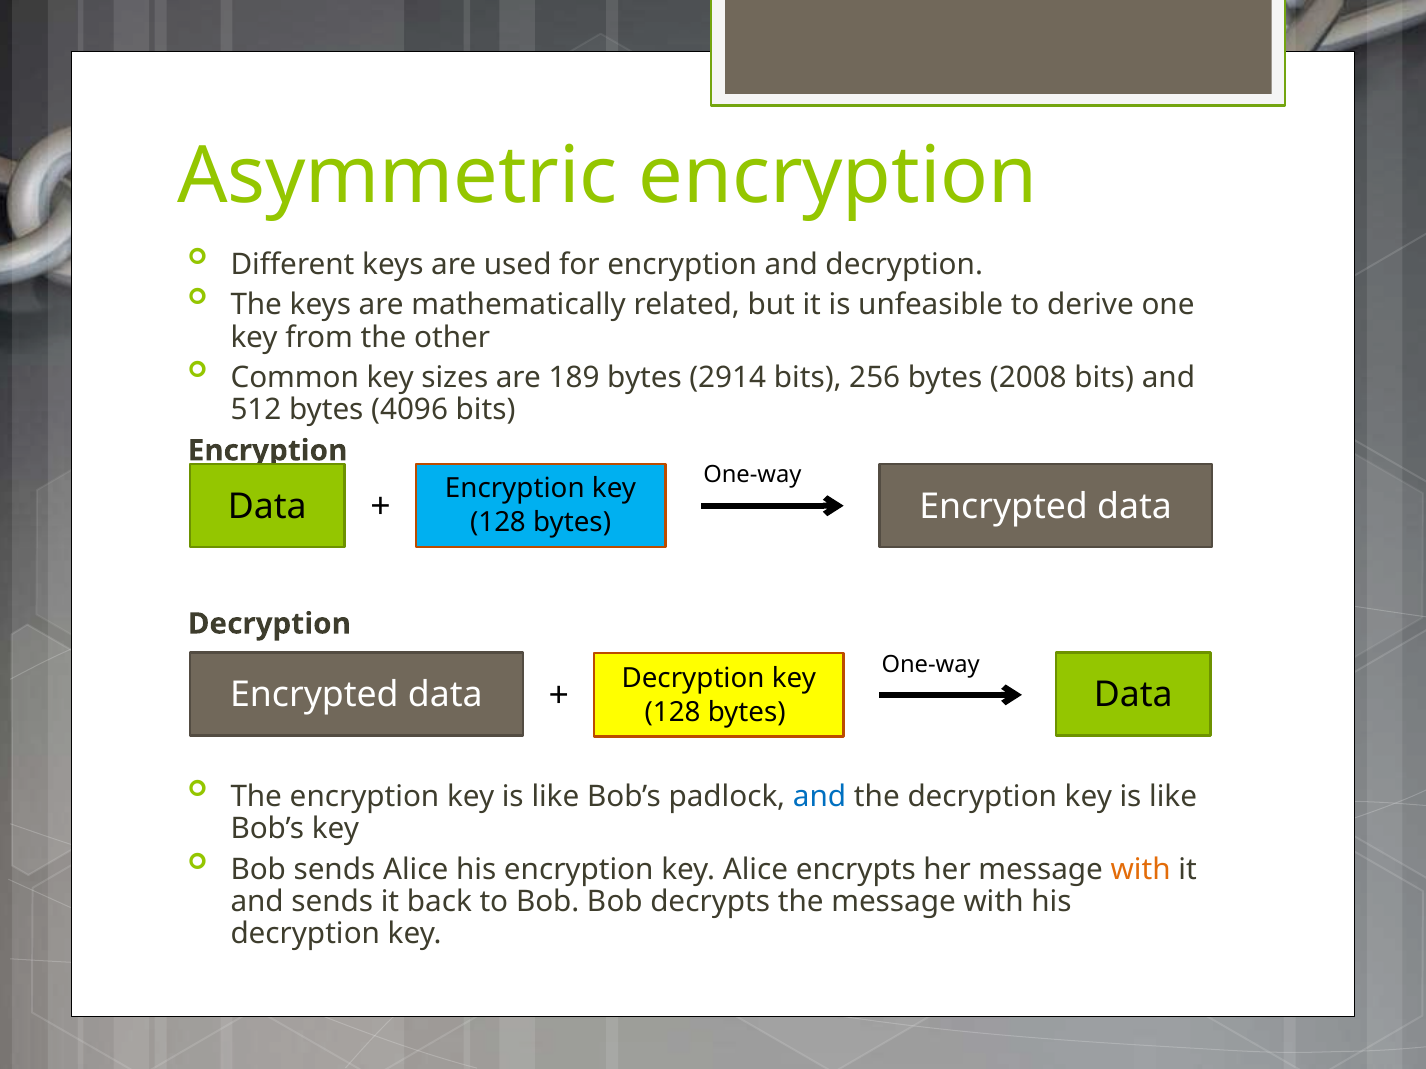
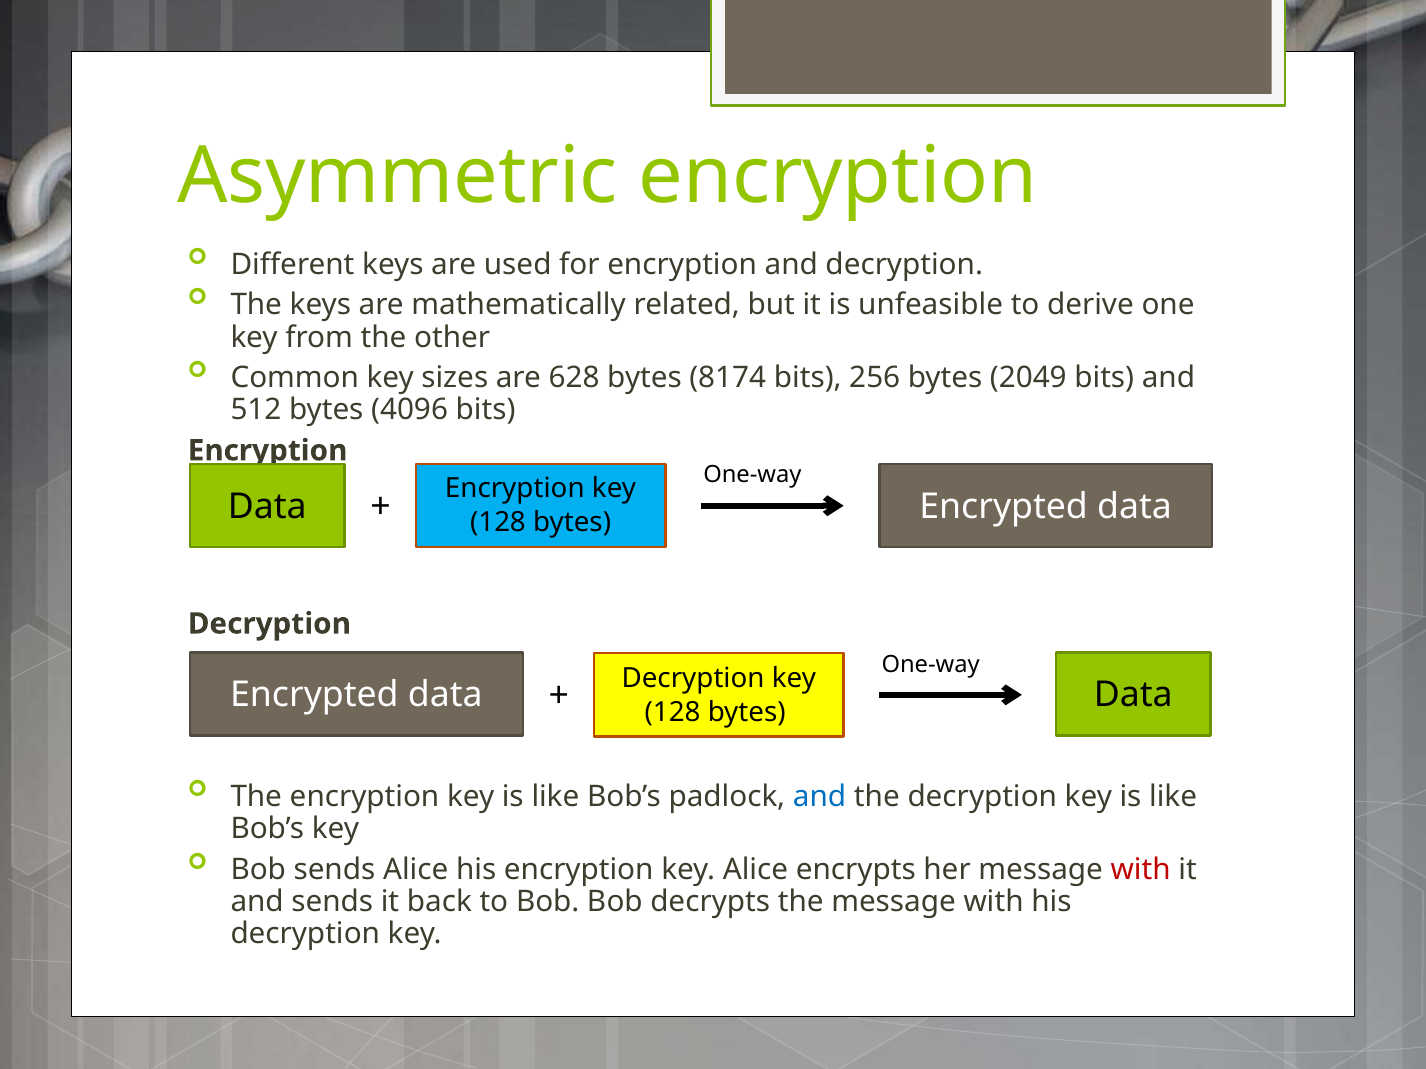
189: 189 -> 628 (574, 378)
2914: 2914 -> 8174 (728, 378)
2008: 2008 -> 2049 (1028, 378)
with colour: orange -> red (1141, 870)
